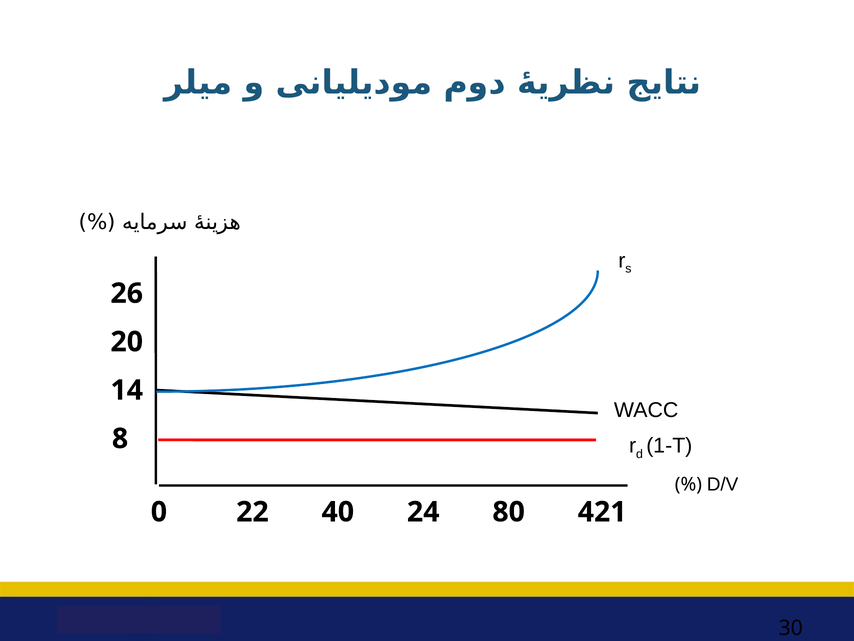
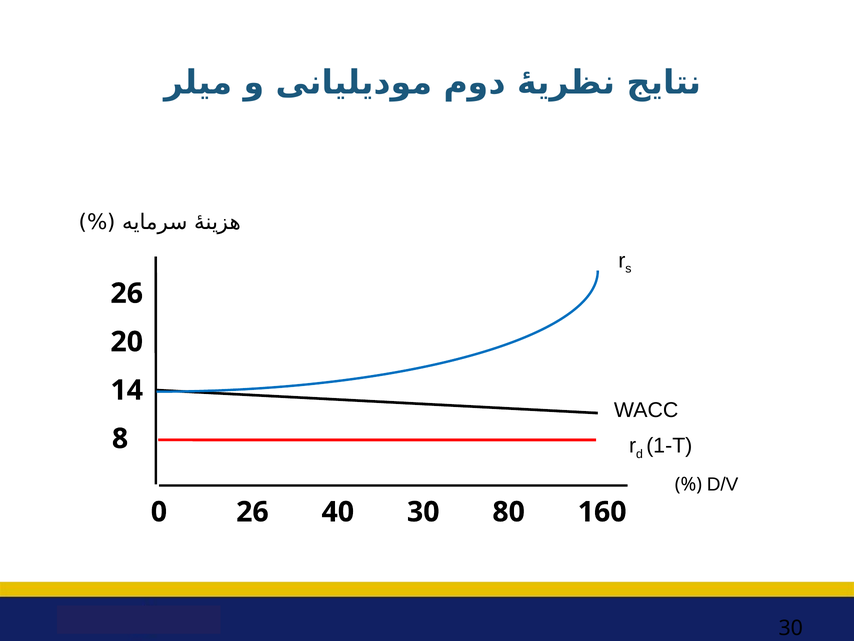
0 22: 22 -> 26 (252, 512)
40 24: 24 -> 30 (423, 512)
421: 421 -> 160 (602, 512)
